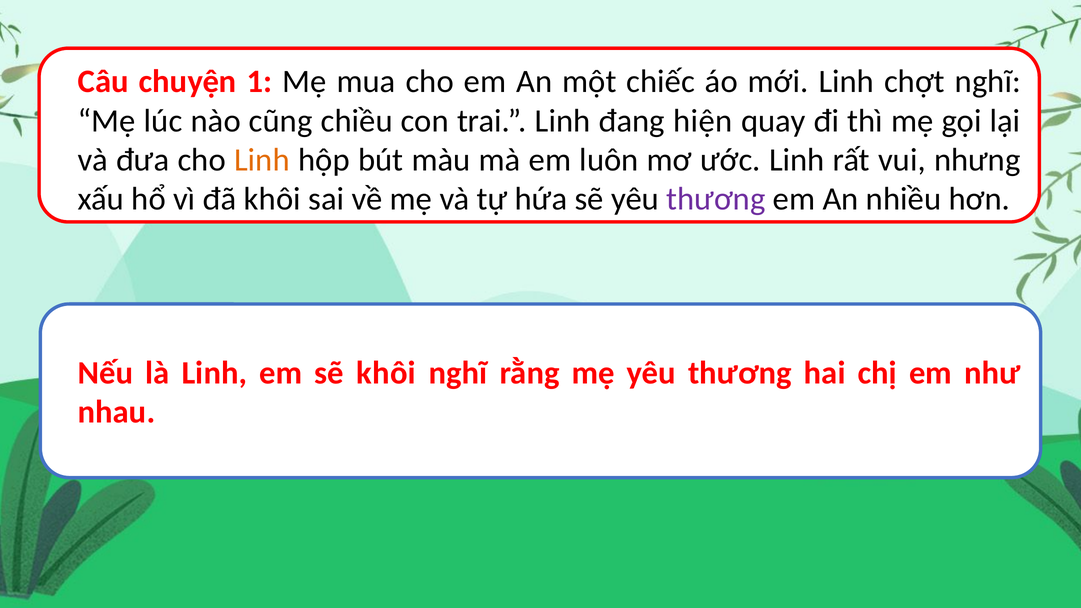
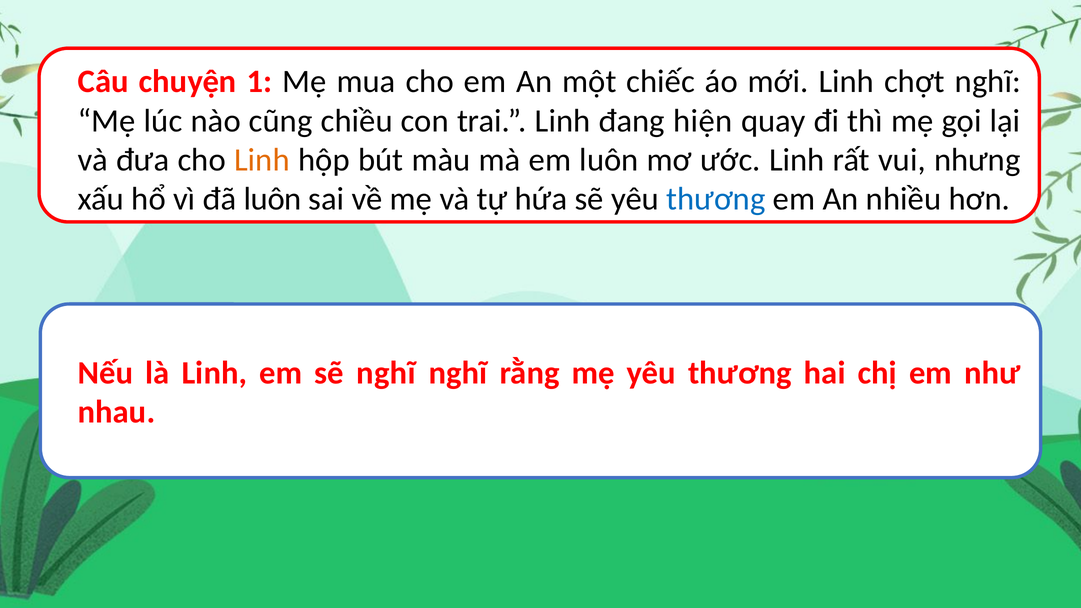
đã khôi: khôi -> luôn (273, 199)
thương colour: purple -> blue (716, 199)
sẽ khôi: khôi -> nghĩ (386, 373)
